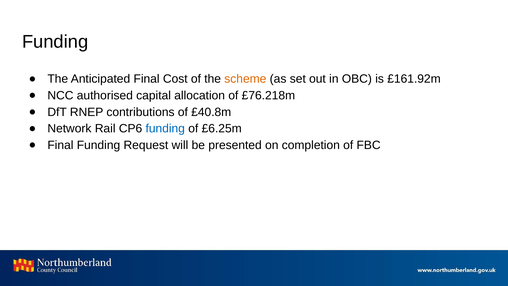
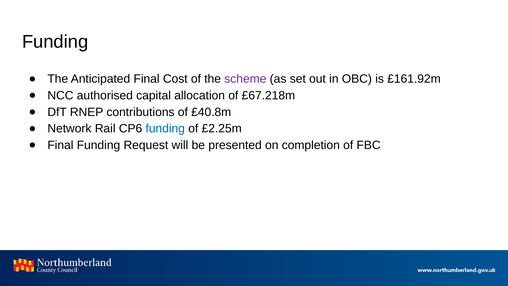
scheme colour: orange -> purple (245, 79)
£76.218m: £76.218m -> £67.218m (268, 95)
£6.25m: £6.25m -> £2.25m (222, 129)
